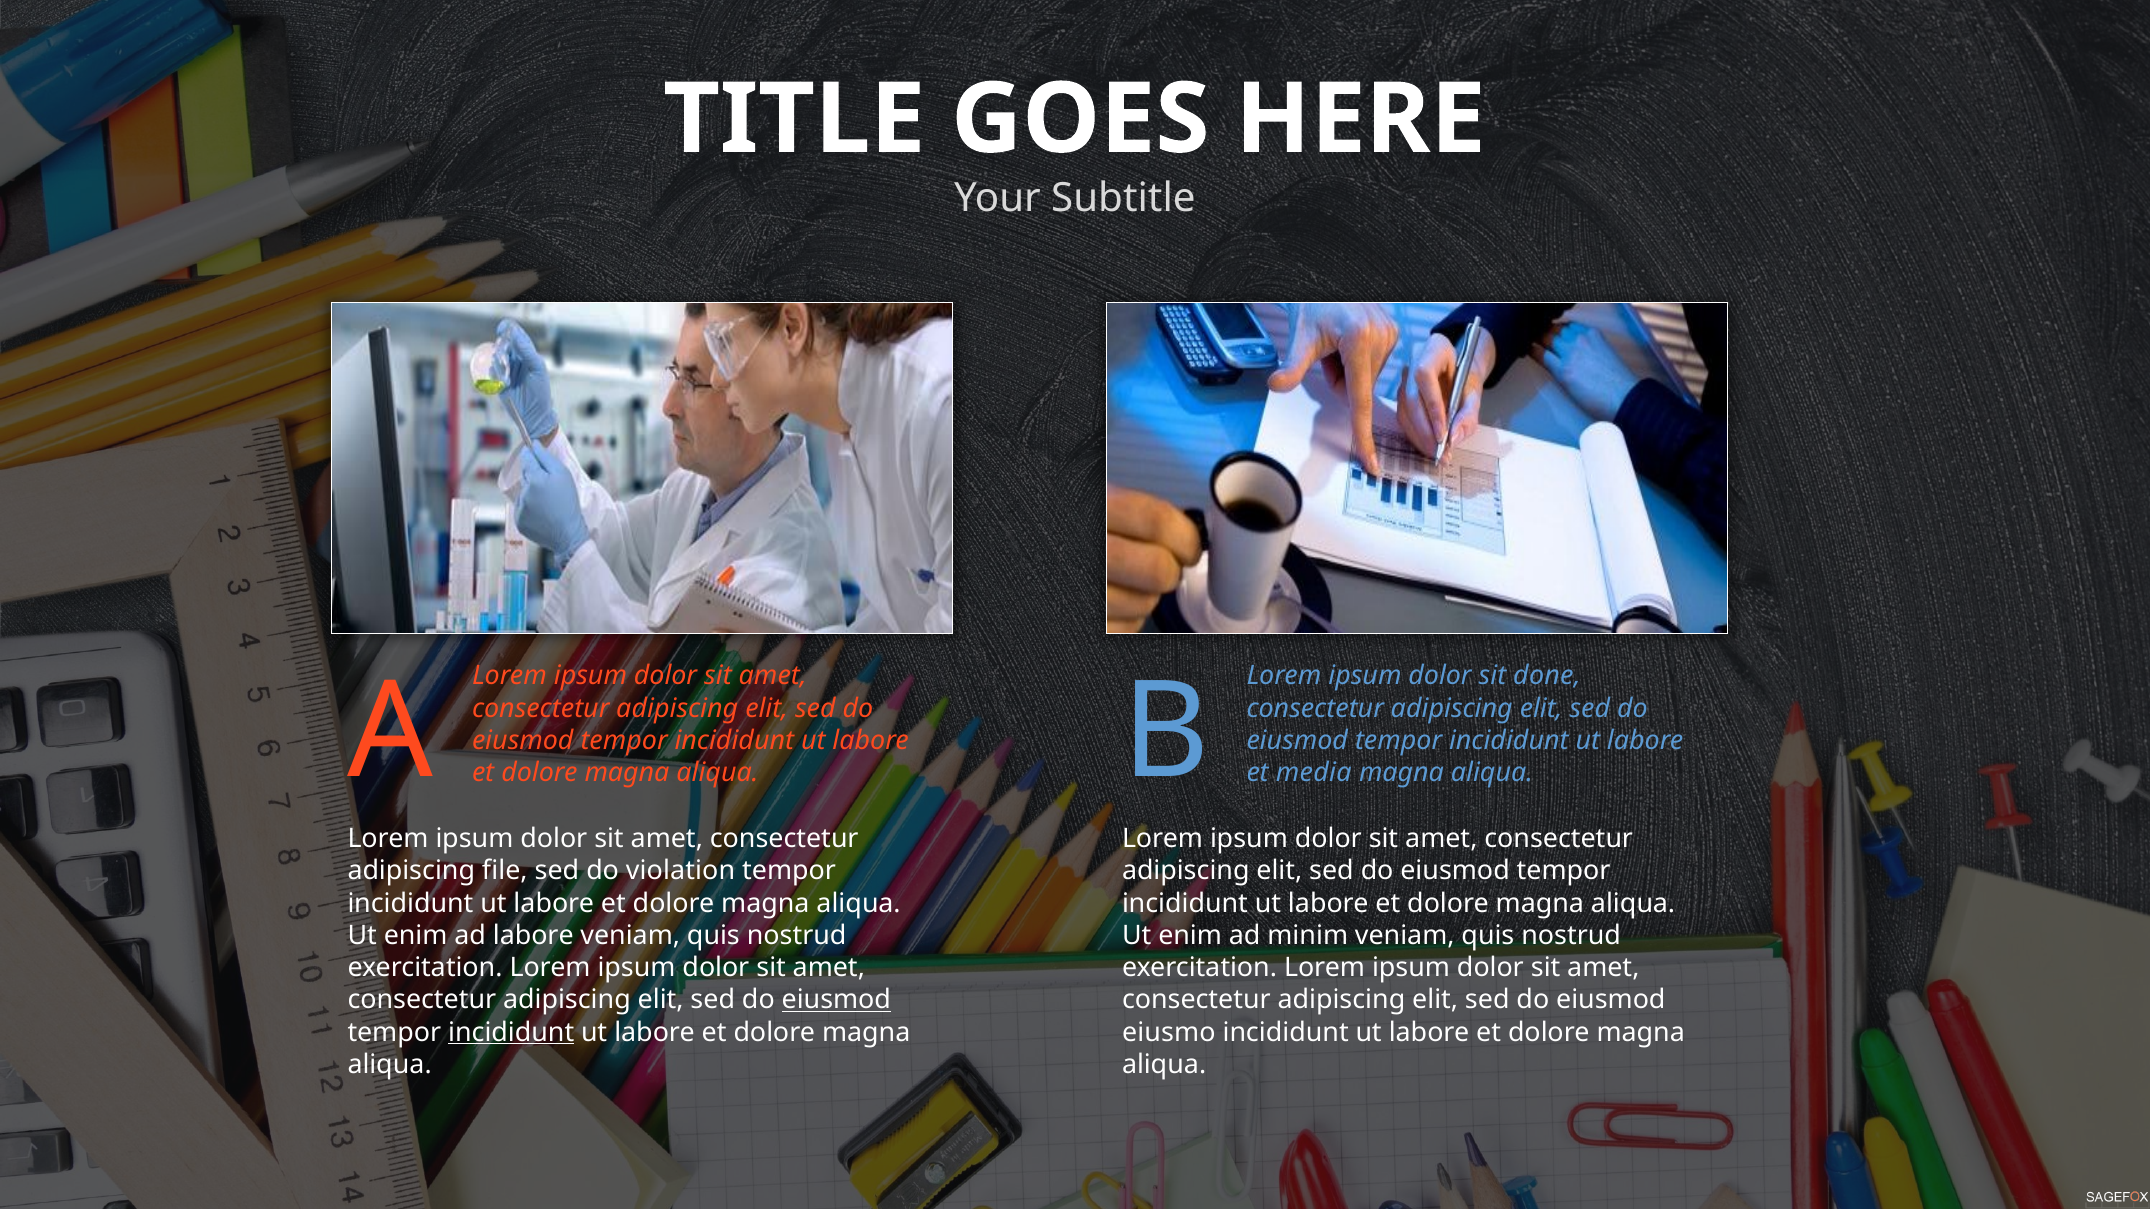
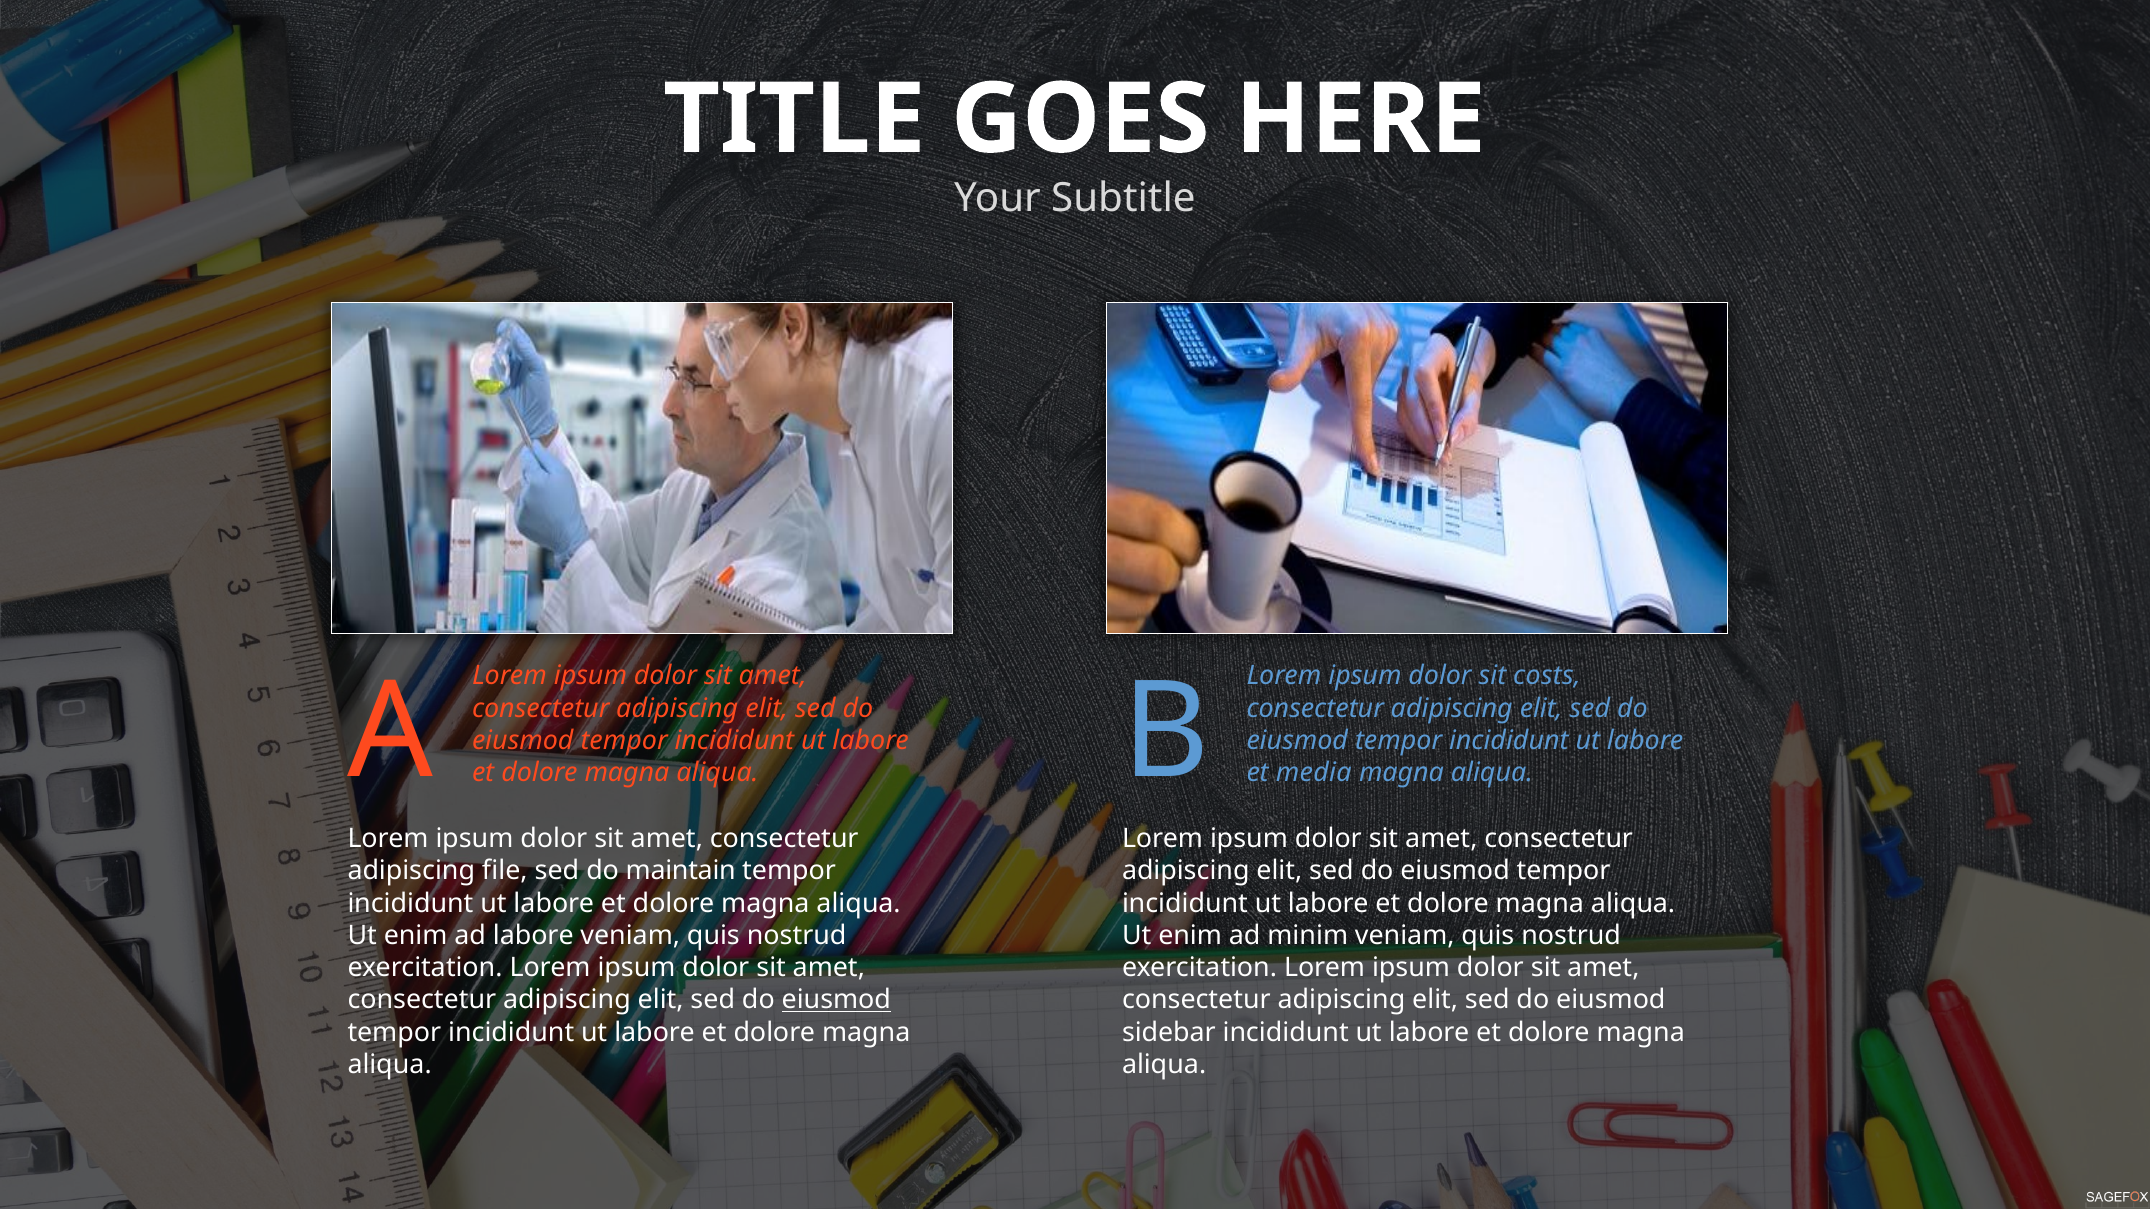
done: done -> costs (1547, 676)
violation: violation -> maintain (681, 871)
incididunt underline: present -> none (511, 1032)
eiusmo: eiusmo -> sidebar (1169, 1032)
